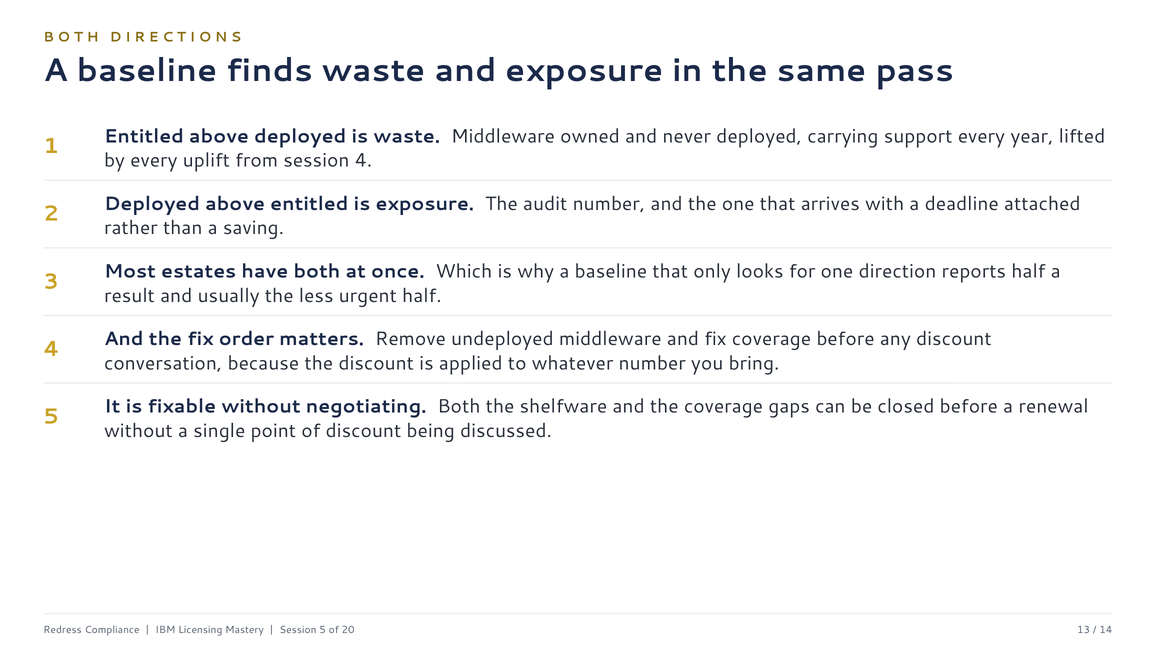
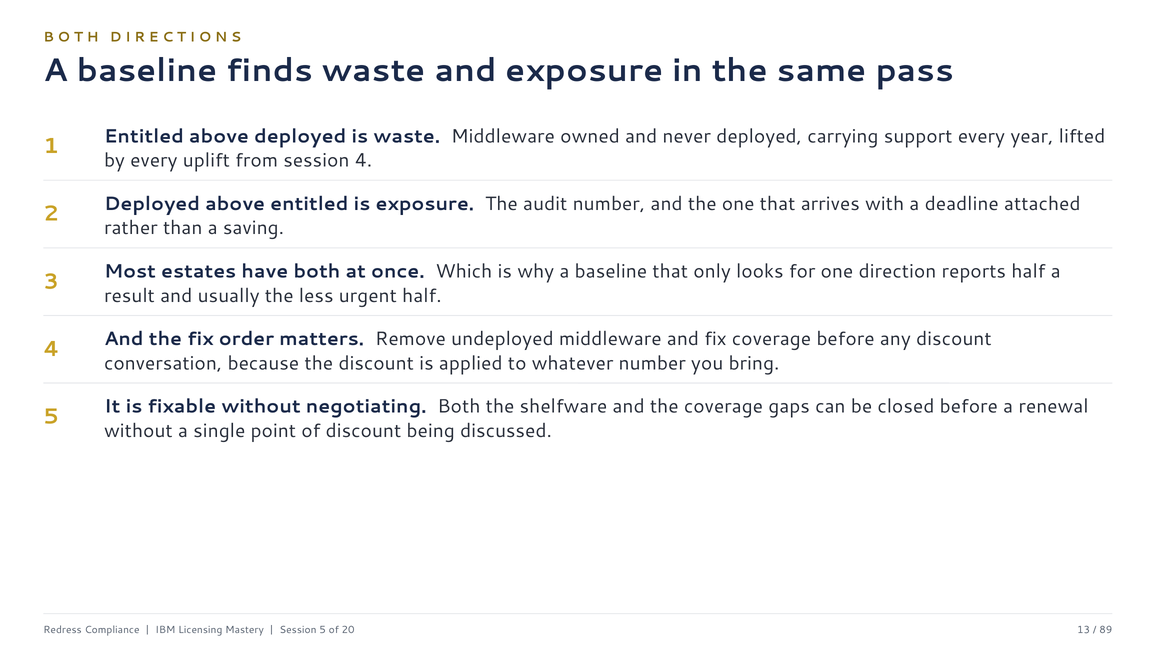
14: 14 -> 89 (1106, 630)
